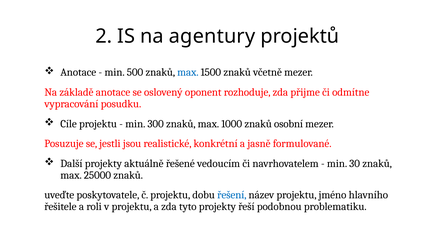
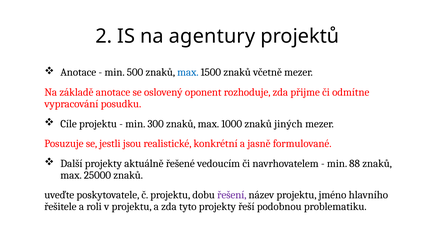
osobní: osobní -> jiných (288, 124)
30: 30 -> 88 (355, 164)
řešení colour: blue -> purple (232, 196)
